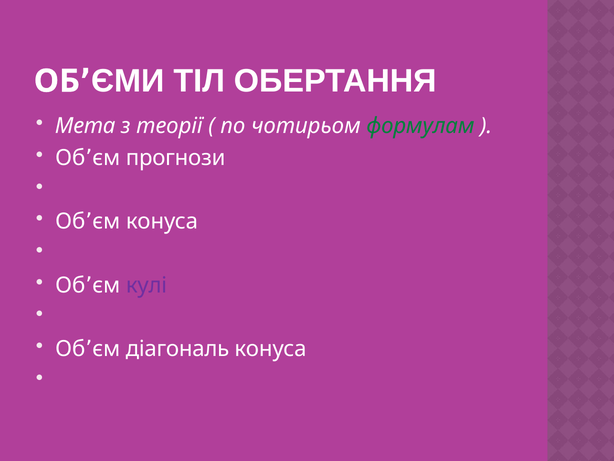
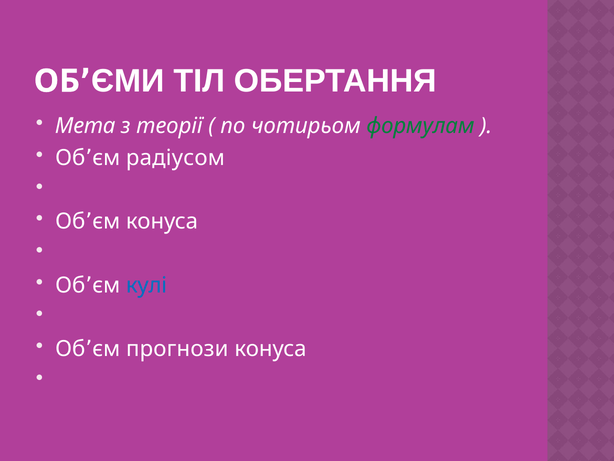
прогнози: прогнози -> радіусом (175, 158)
кулі colour: purple -> blue (146, 285)
діагональ: діагональ -> прогнози (177, 349)
